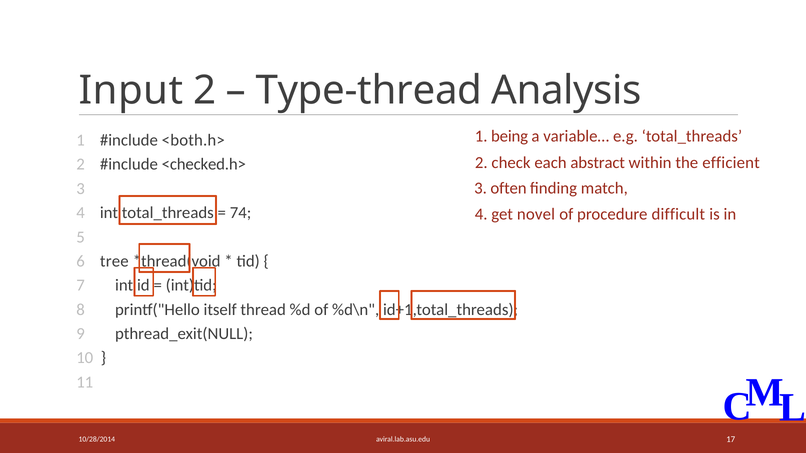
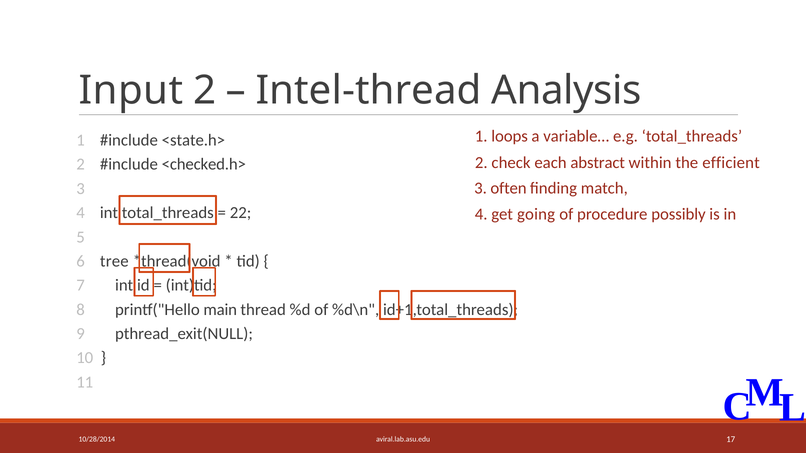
Type-thread: Type-thread -> Intel-thread (369, 90)
being: being -> loops (510, 136)
<both.h>: <both.h> -> <state.h> (193, 140)
74: 74 -> 22 (241, 213)
novel: novel -> going (536, 214)
difficult: difficult -> possibly (678, 214)
itself: itself -> main (220, 310)
